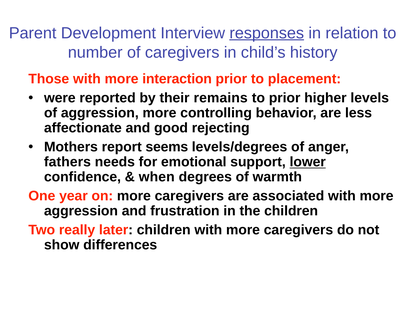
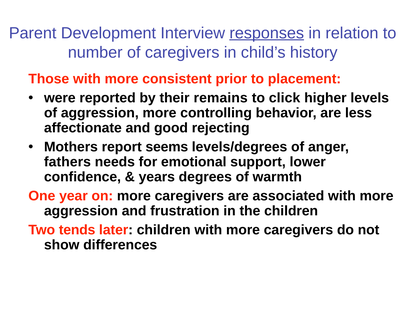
interaction: interaction -> consistent (177, 79)
to prior: prior -> click (285, 98)
lower underline: present -> none (308, 162)
when: when -> years (157, 177)
really: really -> tends (77, 230)
